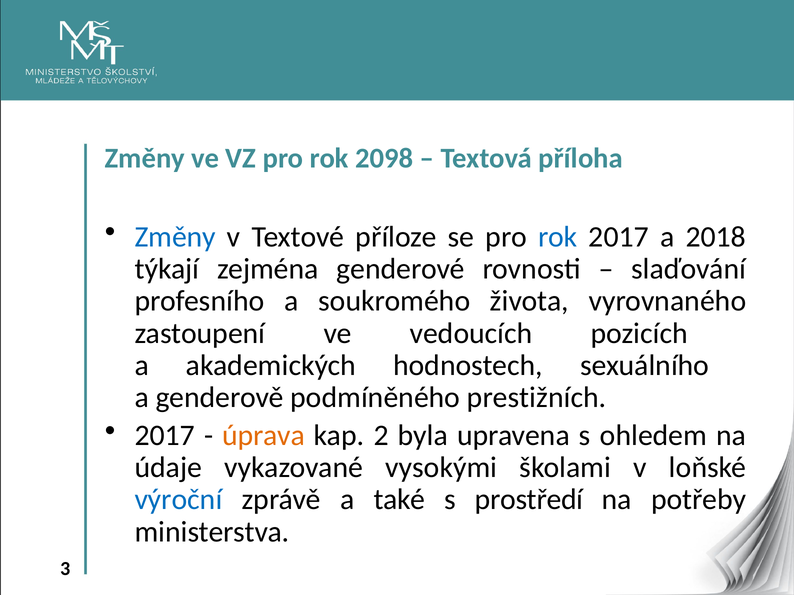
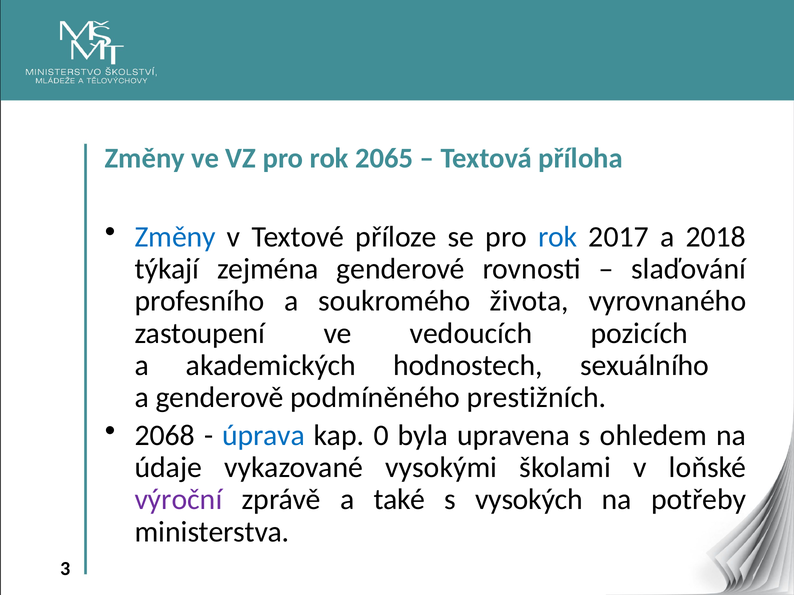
2098: 2098 -> 2065 (384, 158)
2017: 2017 -> 2068 (165, 436)
úprava colour: orange -> blue (264, 436)
2: 2 -> 0 (381, 436)
výroční colour: blue -> purple (178, 500)
prostředí: prostředí -> vysokých (529, 500)
